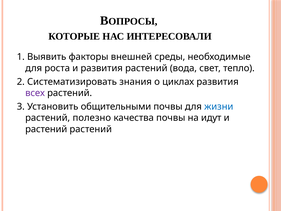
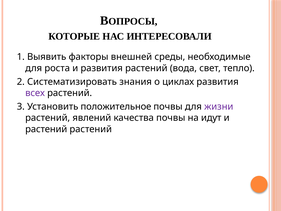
общительными: общительными -> положительное (116, 106)
жизни colour: blue -> purple (219, 106)
полезно: полезно -> явлений (92, 118)
